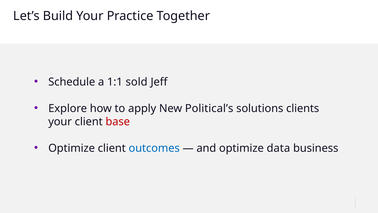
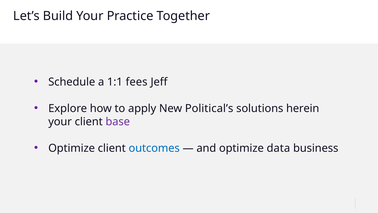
sold: sold -> fees (137, 82)
clients: clients -> herein (303, 108)
base colour: red -> purple (118, 121)
